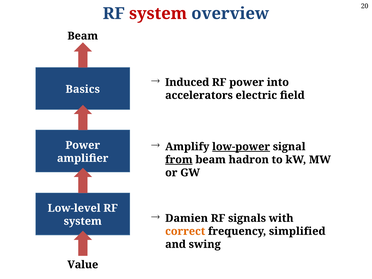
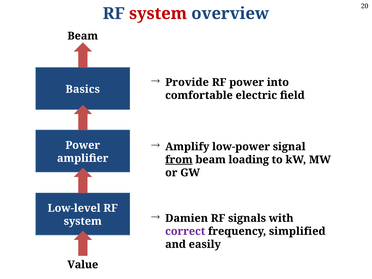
Induced: Induced -> Provide (187, 82)
accelerators: accelerators -> comfortable (199, 95)
low-power underline: present -> none (241, 147)
hadron: hadron -> loading (249, 160)
correct colour: orange -> purple (185, 231)
swing: swing -> easily (205, 244)
